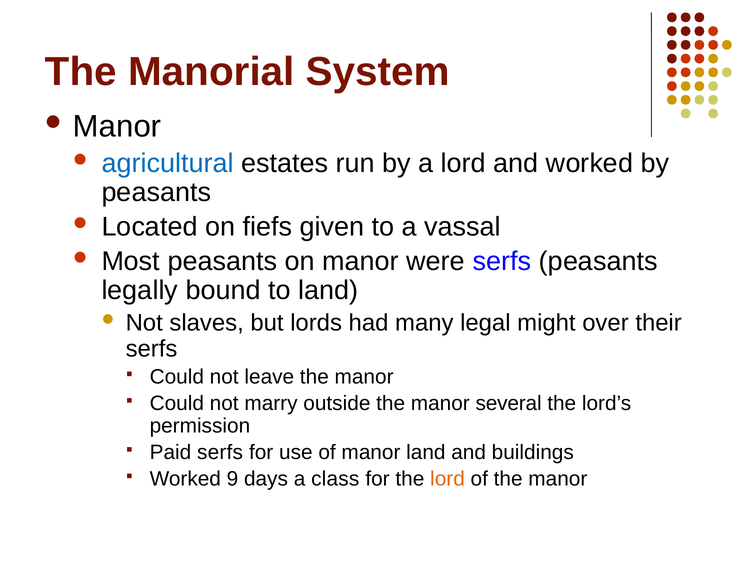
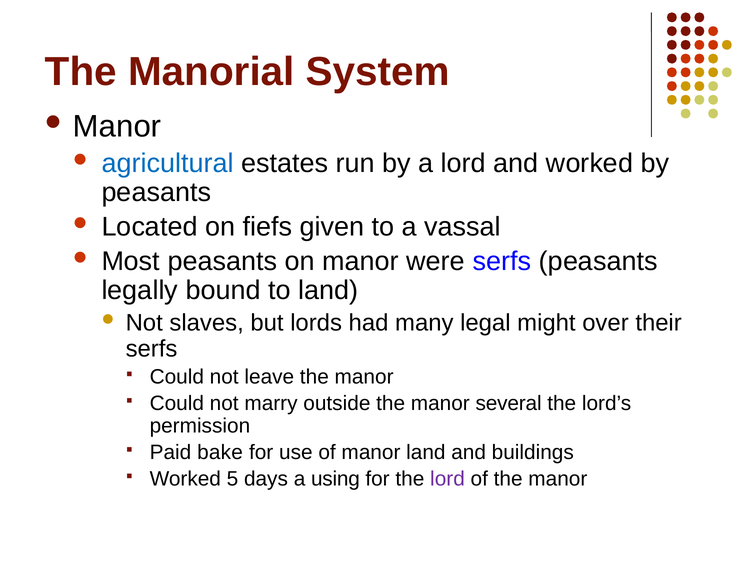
Paid serfs: serfs -> bake (220, 453)
9: 9 -> 5 (232, 479)
class: class -> using (335, 479)
lord colour: orange -> purple (447, 479)
